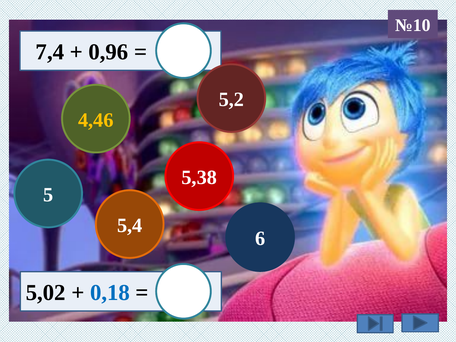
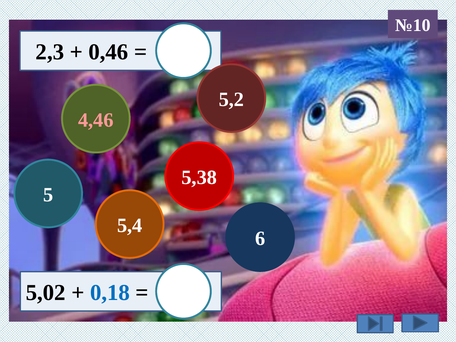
7,4: 7,4 -> 2,3 (50, 52)
0,96: 0,96 -> 0,46 (108, 52)
4,46 colour: yellow -> pink (96, 120)
